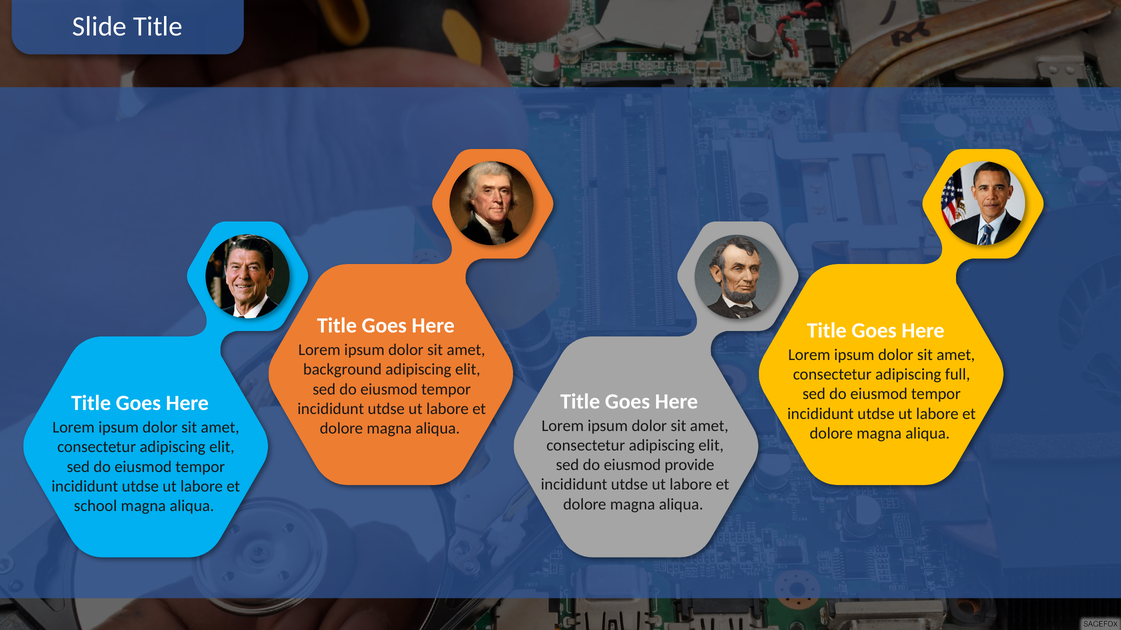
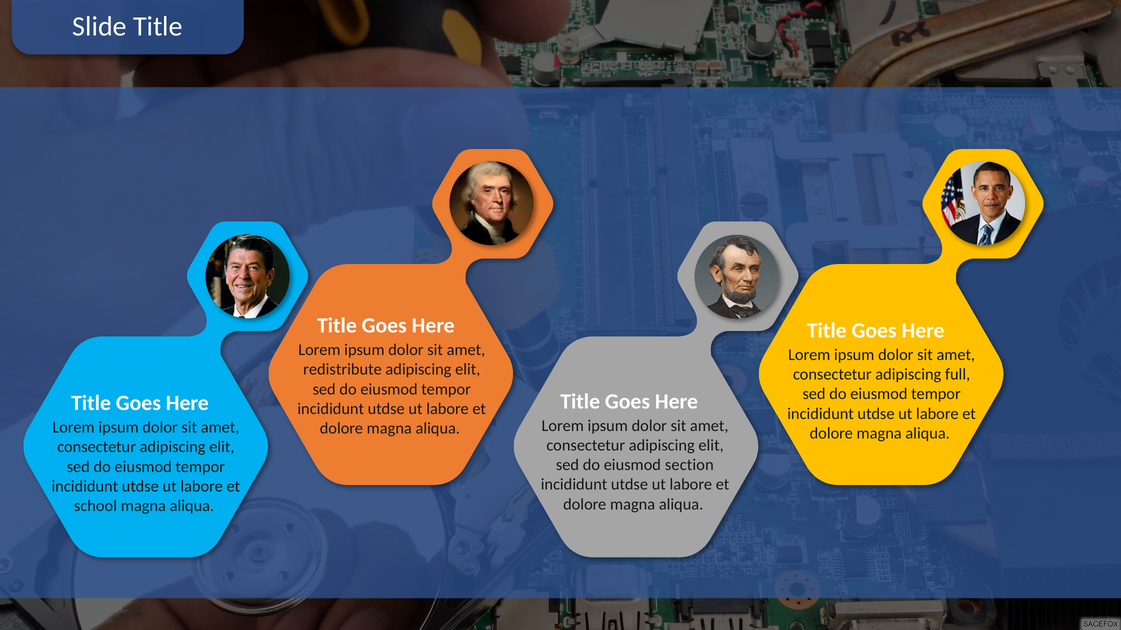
background: background -> redistribute (342, 370)
provide: provide -> section (689, 465)
